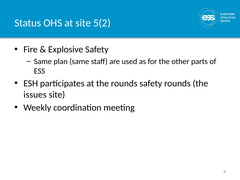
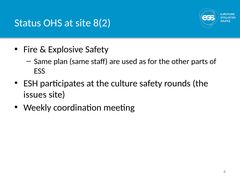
5(2: 5(2 -> 8(2 (102, 23)
the rounds: rounds -> culture (124, 83)
